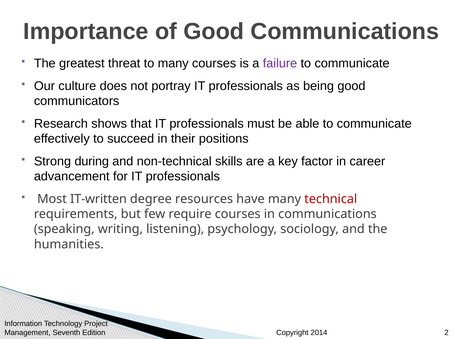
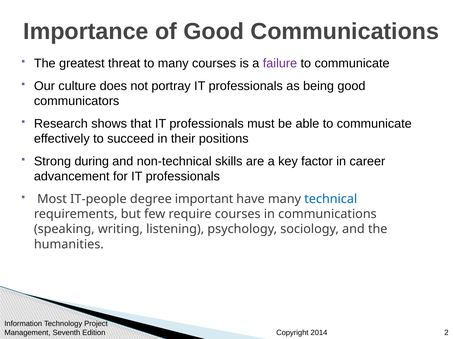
IT-written: IT-written -> IT-people (98, 199)
resources: resources -> important (204, 199)
technical colour: red -> blue (331, 199)
